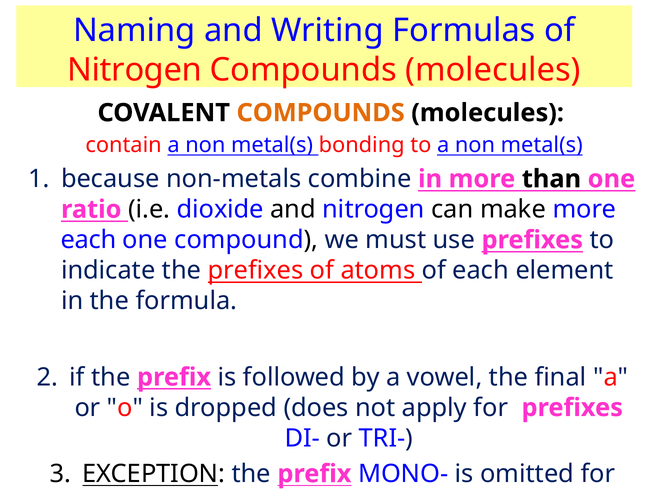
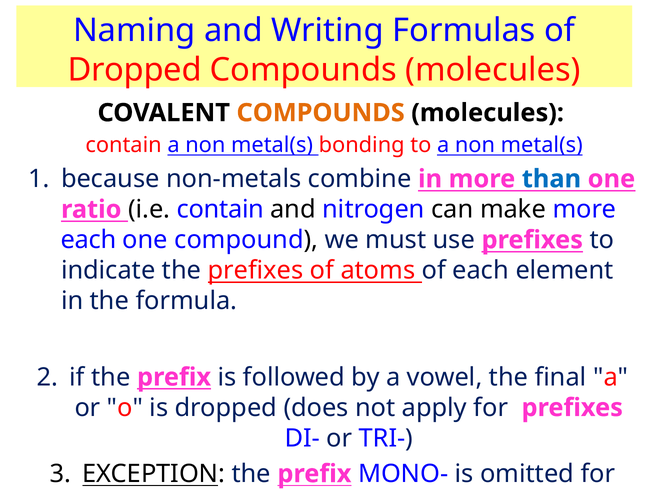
Nitrogen: Nitrogen -> Dropped (135, 70)
than colour: black -> blue (551, 179)
i.e dioxide: dioxide -> contain (220, 210)
